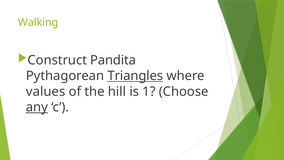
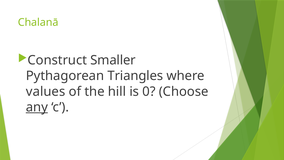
Walking: Walking -> Chalanā (38, 22)
Pandita: Pandita -> Smaller (113, 60)
Triangles underline: present -> none (135, 76)
1: 1 -> 0 (149, 91)
